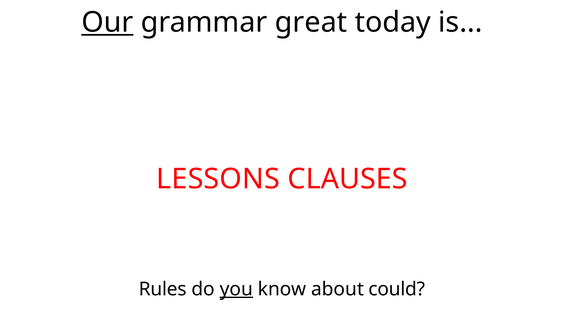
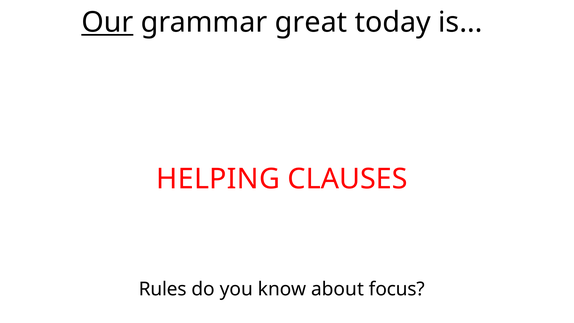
LESSONS: LESSONS -> HELPING (218, 179)
you underline: present -> none (236, 289)
could: could -> focus (397, 289)
